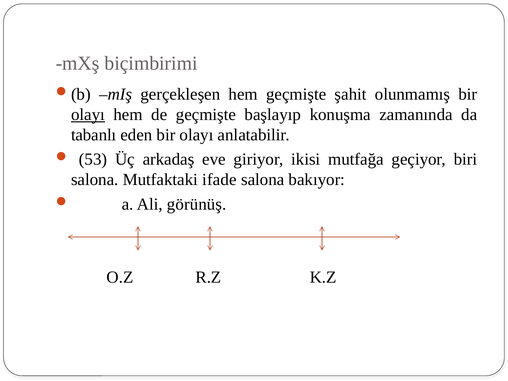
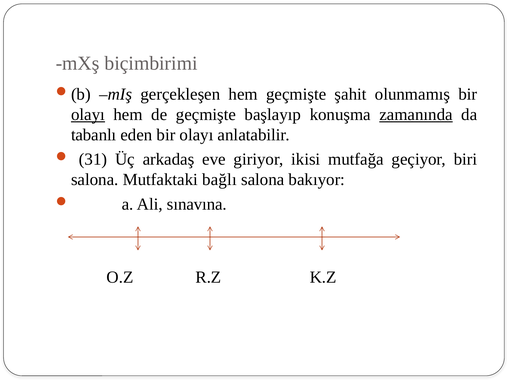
zamanında underline: none -> present (416, 115)
53: 53 -> 31 (93, 159)
ifade: ifade -> bağlı (219, 180)
görünüş: görünüş -> sınavına (197, 204)
